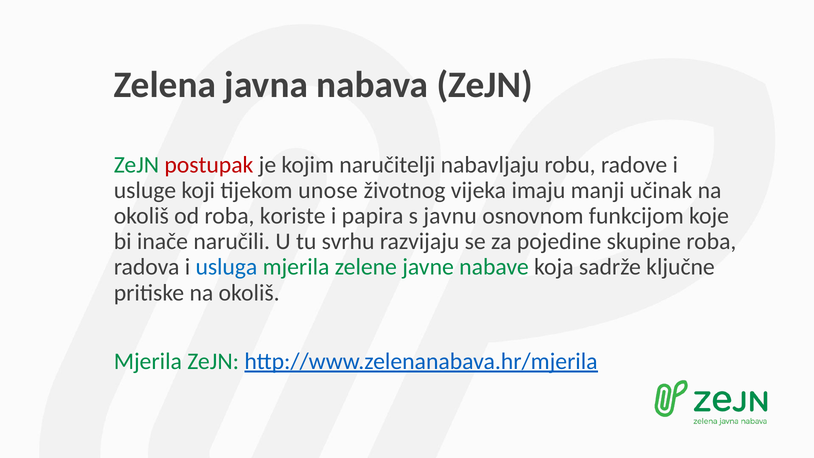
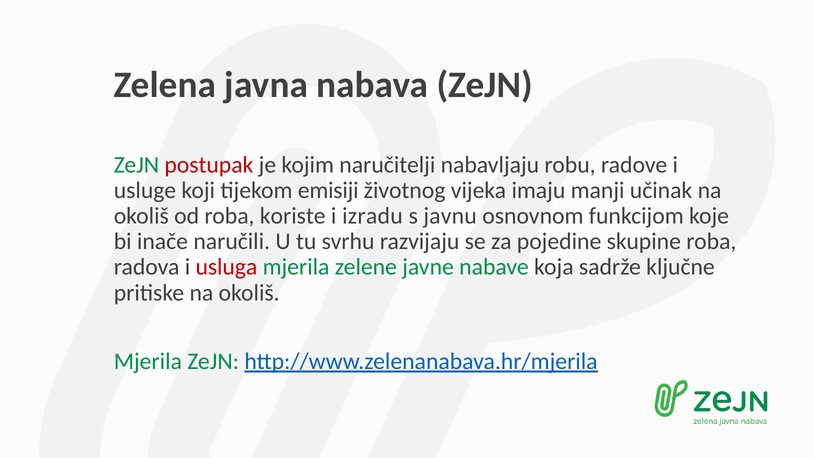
unose: unose -> emisiji (328, 190)
papira: papira -> izradu (372, 216)
usluga colour: blue -> red (226, 267)
